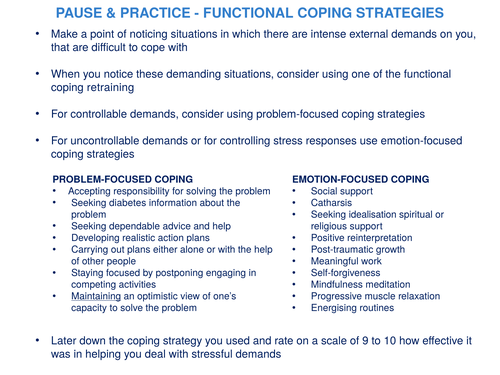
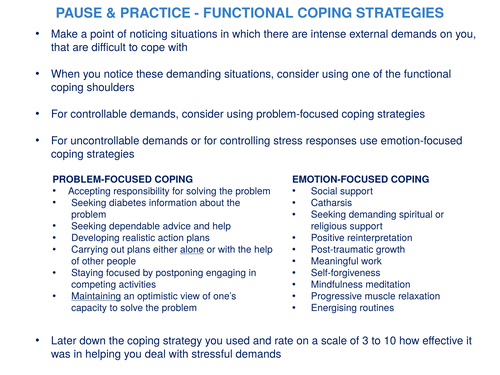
retraining: retraining -> shoulders (111, 88)
Seeking idealisation: idealisation -> demanding (373, 215)
alone underline: none -> present (192, 250)
9: 9 -> 3 (365, 341)
